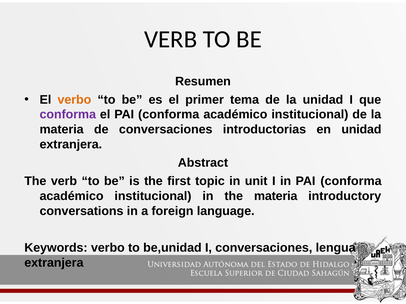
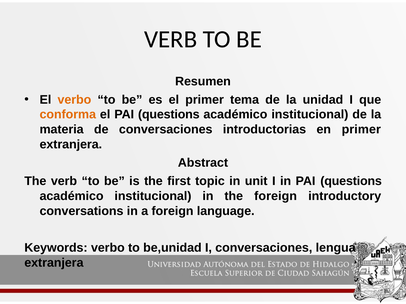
conforma colour: purple -> orange (68, 115)
el PAI conforma: conforma -> questions (169, 115)
en unidad: unidad -> primer (361, 130)
in PAI conforma: conforma -> questions (351, 182)
the materia: materia -> foreign (276, 196)
